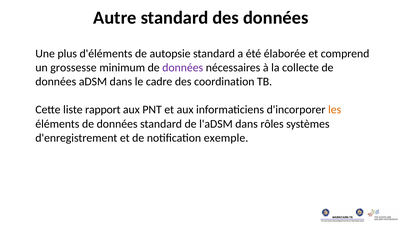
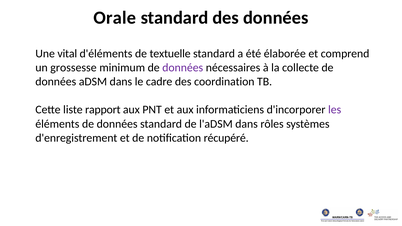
Autre: Autre -> Orale (115, 18)
plus: plus -> vital (67, 54)
autopsie: autopsie -> textuelle (170, 54)
les colour: orange -> purple (335, 110)
exemple: exemple -> récupéré (226, 138)
